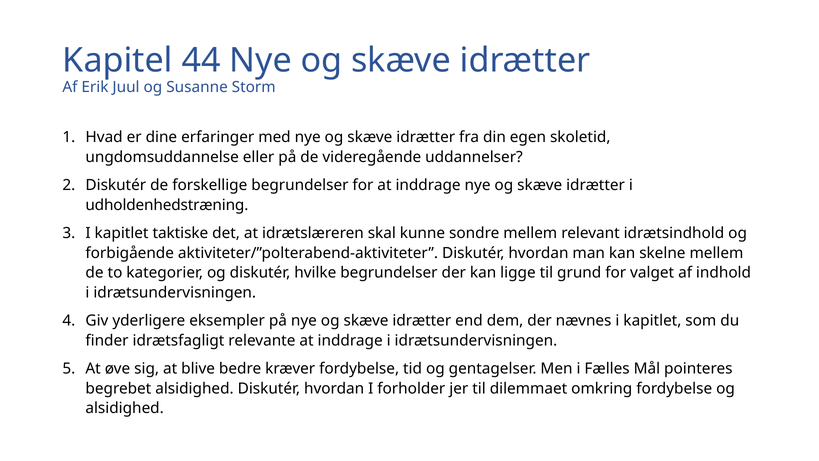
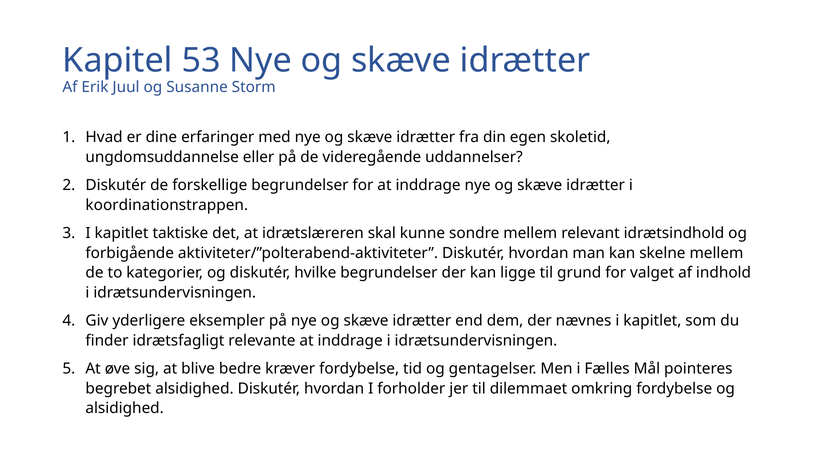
44: 44 -> 53 (201, 61)
udholdenhedstræning: udholdenhedstræning -> koordinationstrappen (167, 205)
